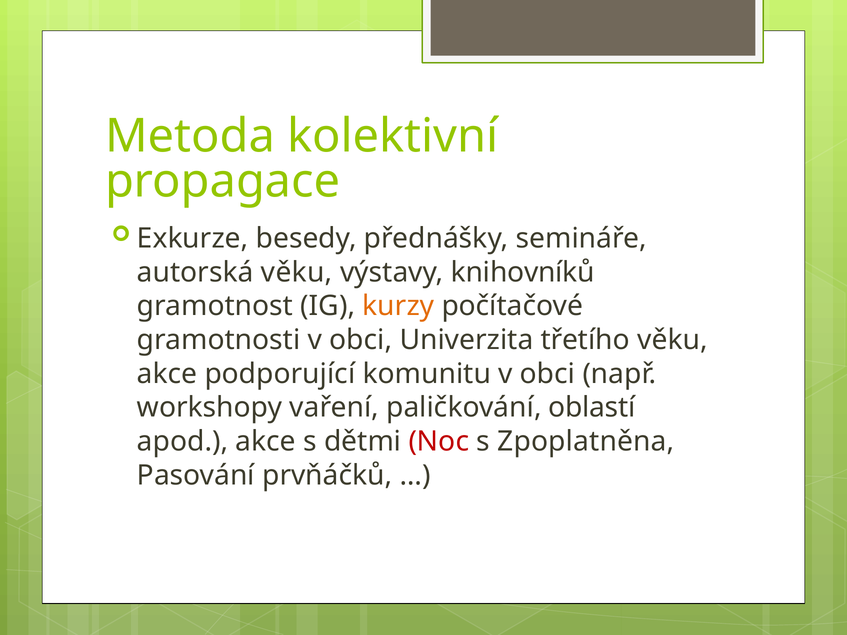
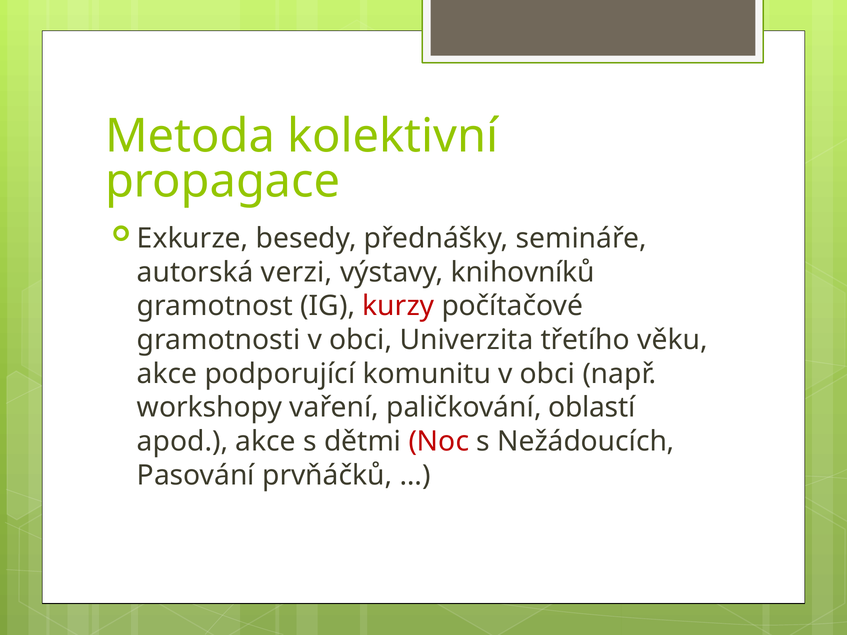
autorská věku: věku -> verzi (297, 272)
kurzy colour: orange -> red (398, 306)
Zpoplatněna: Zpoplatněna -> Nežádoucích (586, 442)
